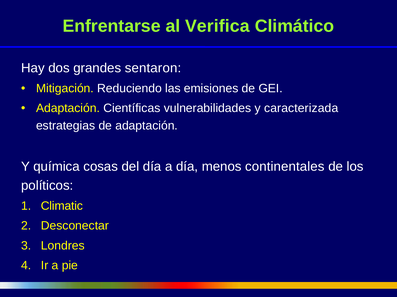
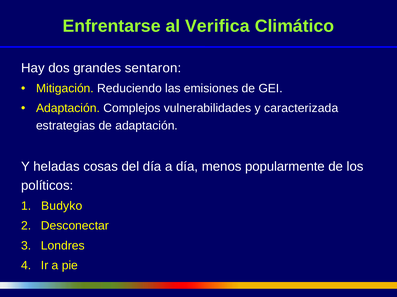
Científicas: Científicas -> Complejos (132, 108)
química: química -> heladas (57, 167)
continentales: continentales -> popularmente (285, 167)
Climatic: Climatic -> Budyko (62, 206)
